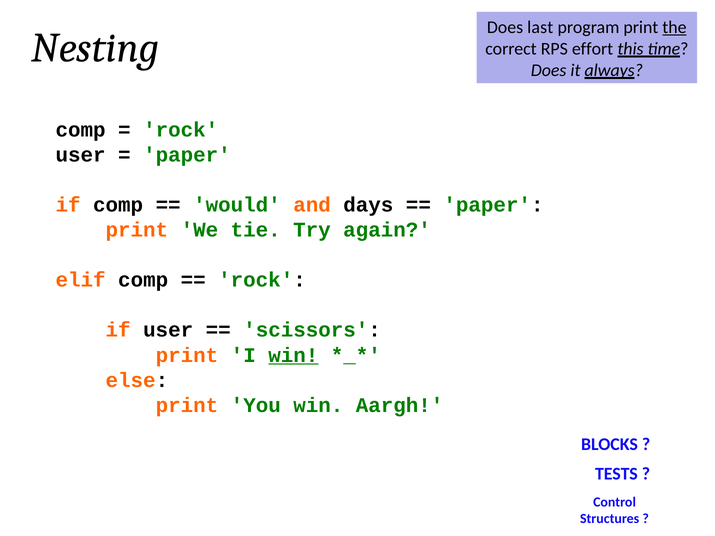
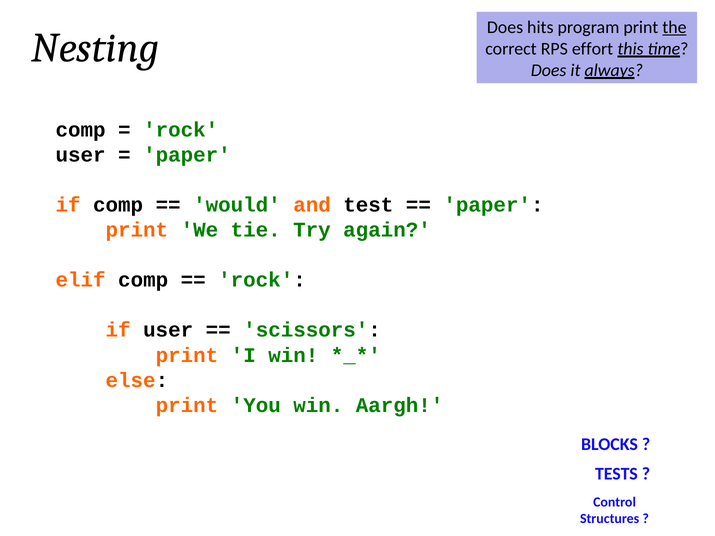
last: last -> hits (540, 27)
days: days -> test (368, 205)
win underline: present -> none (293, 355)
